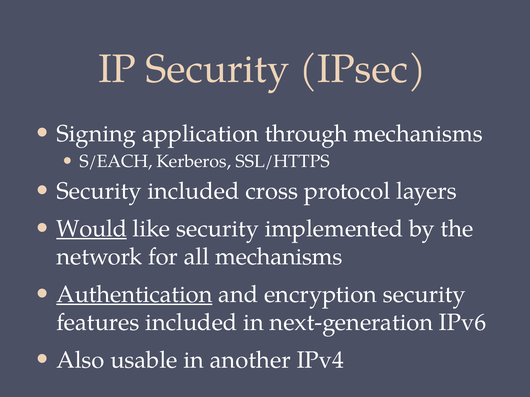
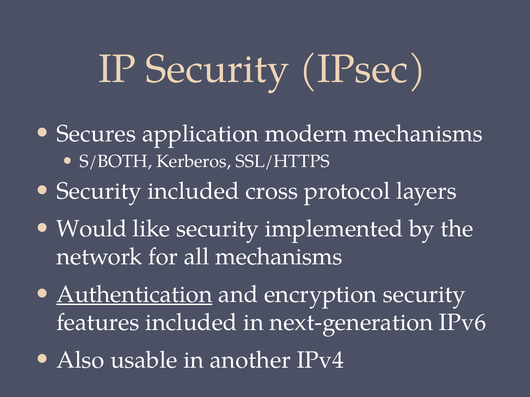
Signing: Signing -> Secures (96, 134)
through: through -> modern (306, 134)
S/EACH: S/EACH -> S/BOTH (116, 162)
Would underline: present -> none (92, 229)
